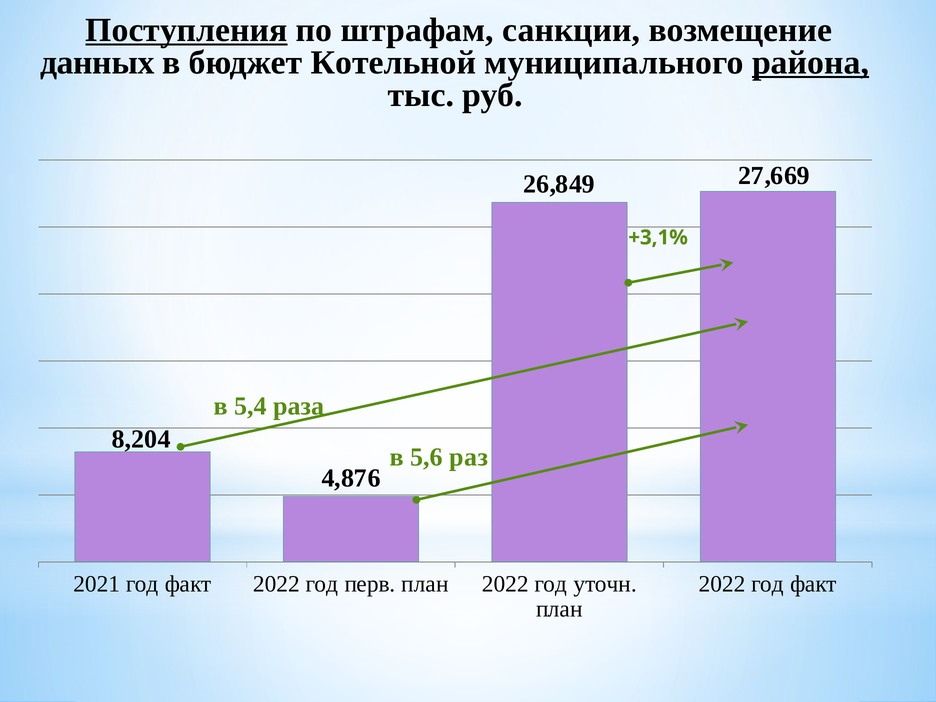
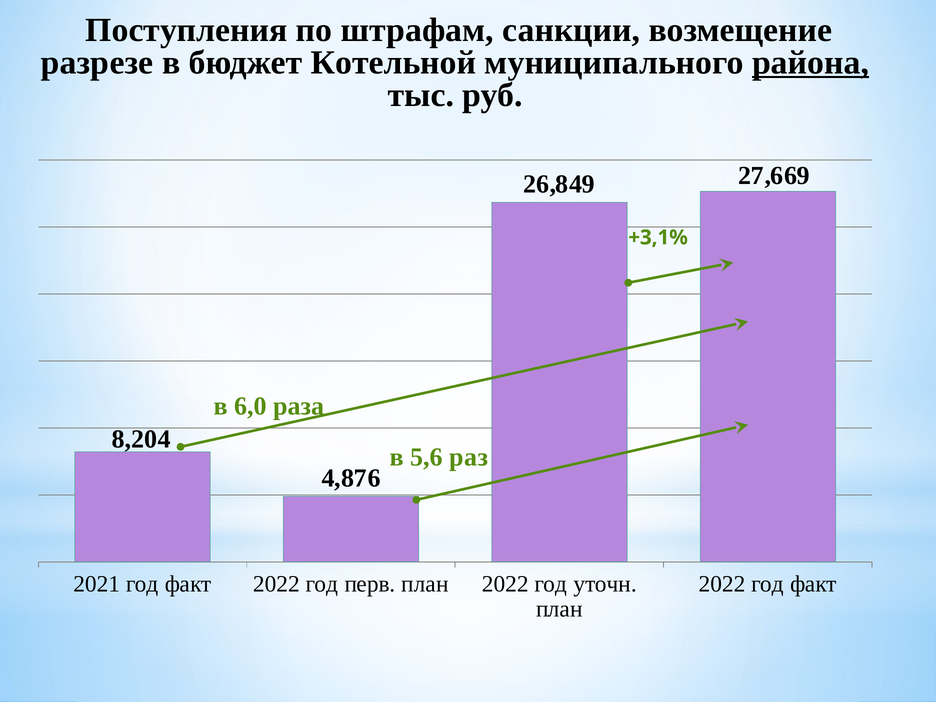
Поступления underline: present -> none (186, 30)
данных: данных -> разрезе (97, 63)
5,4: 5,4 -> 6,0 (251, 406)
